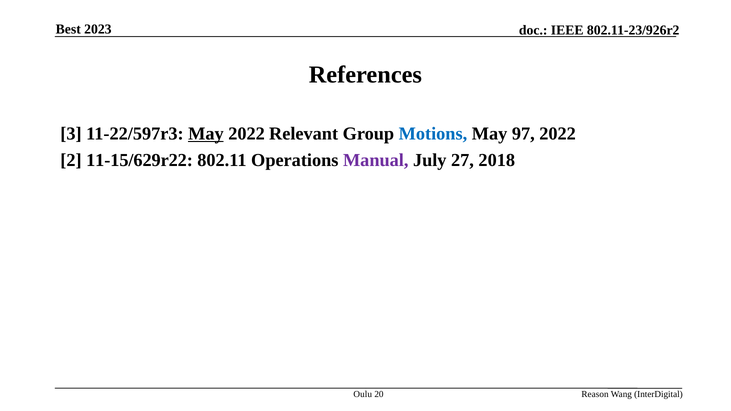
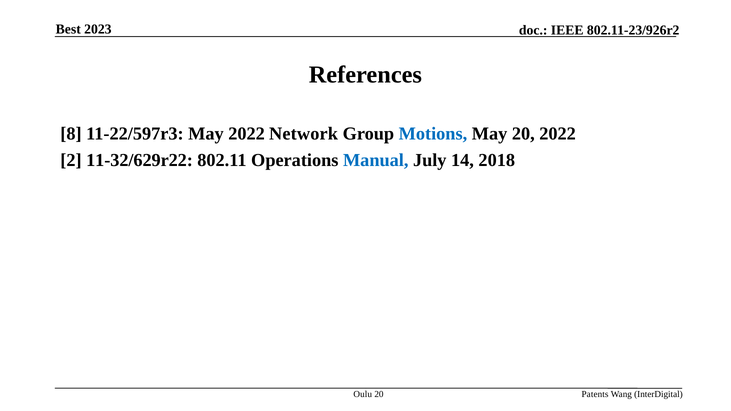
3: 3 -> 8 (71, 134)
May underline: present -> none (206, 134)
Relevant: Relevant -> Network (304, 134)
May 97: 97 -> 20 (523, 134)
11-15/629r22: 11-15/629r22 -> 11-32/629r22 (140, 160)
Manual colour: purple -> blue (376, 160)
27: 27 -> 14 (463, 160)
Reason: Reason -> Patents (595, 394)
